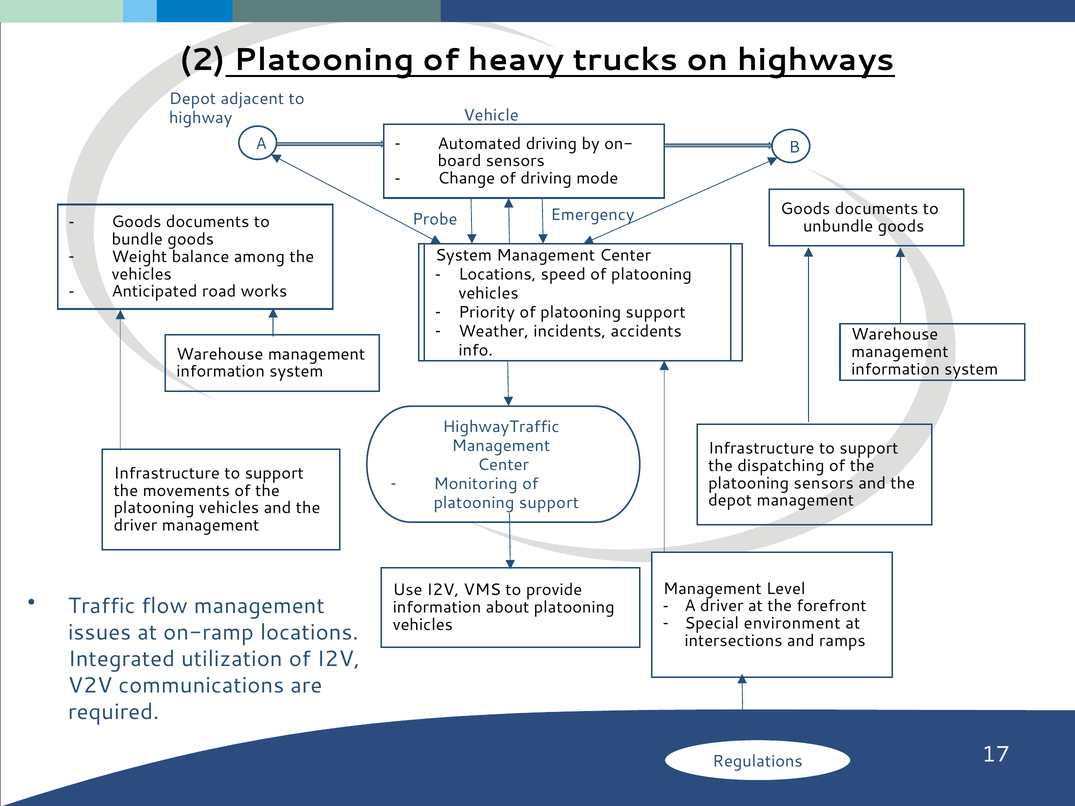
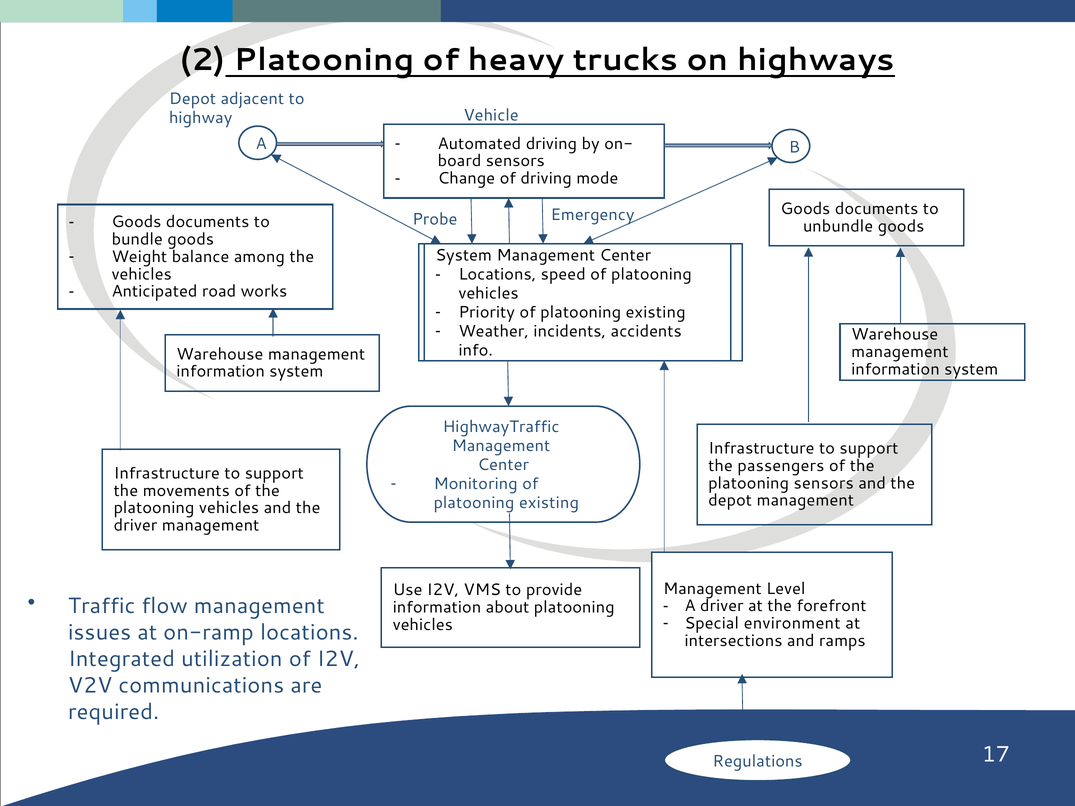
Priority of platooning support: support -> existing (656, 312)
dispatching: dispatching -> passengers (781, 466)
support: support -> existing (549, 503)
